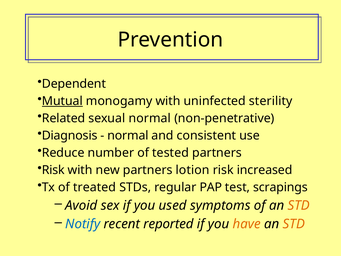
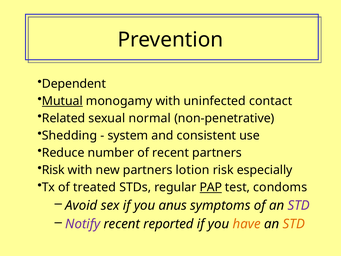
sterility: sterility -> contact (271, 101)
Diagnosis: Diagnosis -> Shedding (70, 136)
normal: normal -> system (128, 136)
of tested: tested -> recent (171, 153)
increased: increased -> especially (265, 170)
PAP underline: none -> present (211, 187)
scrapings: scrapings -> condoms (280, 187)
used: used -> anus (173, 205)
STD colour: orange -> purple (299, 205)
Notify colour: blue -> purple (83, 224)
